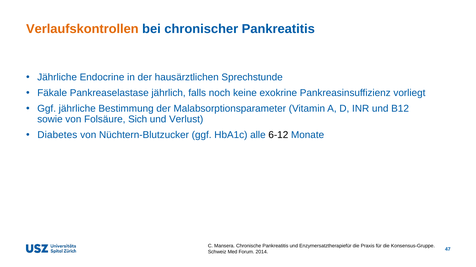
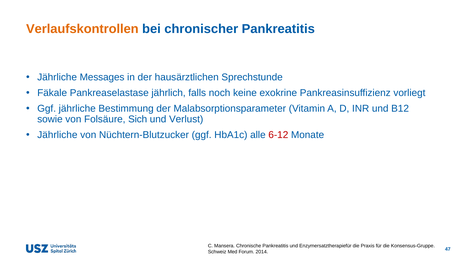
Endocrine: Endocrine -> Messages (102, 78)
Diabetes: Diabetes -> Jährliche (57, 135)
6-12 colour: black -> red (278, 135)
